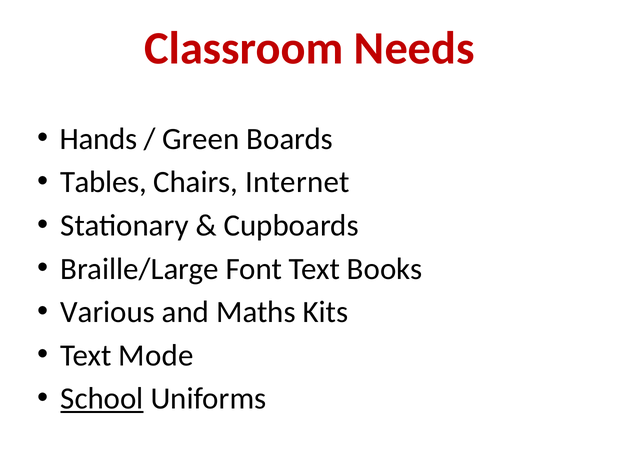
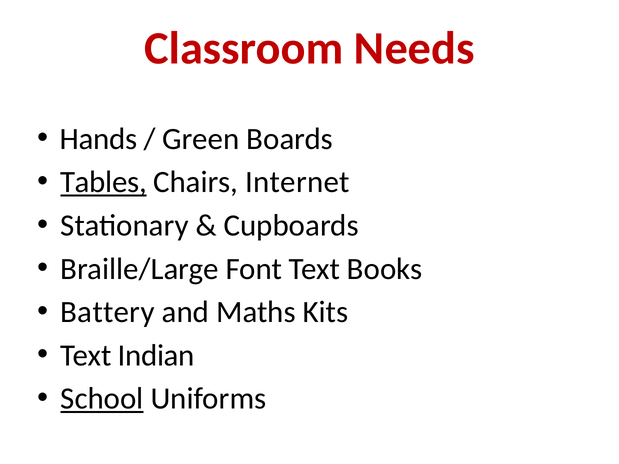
Tables underline: none -> present (103, 182)
Various: Various -> Battery (107, 312)
Mode: Mode -> Indian (156, 356)
